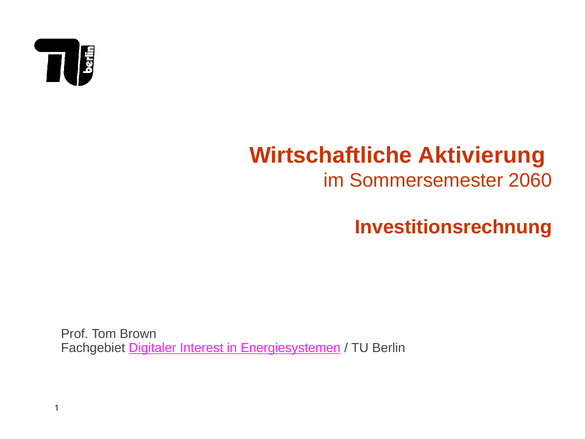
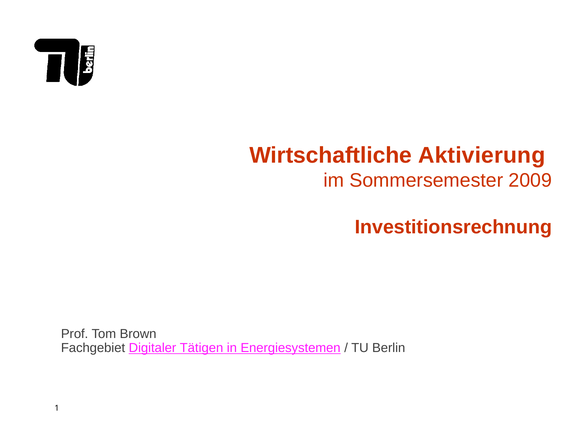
2060: 2060 -> 2009 (530, 180)
Interest: Interest -> Tätigen (202, 348)
